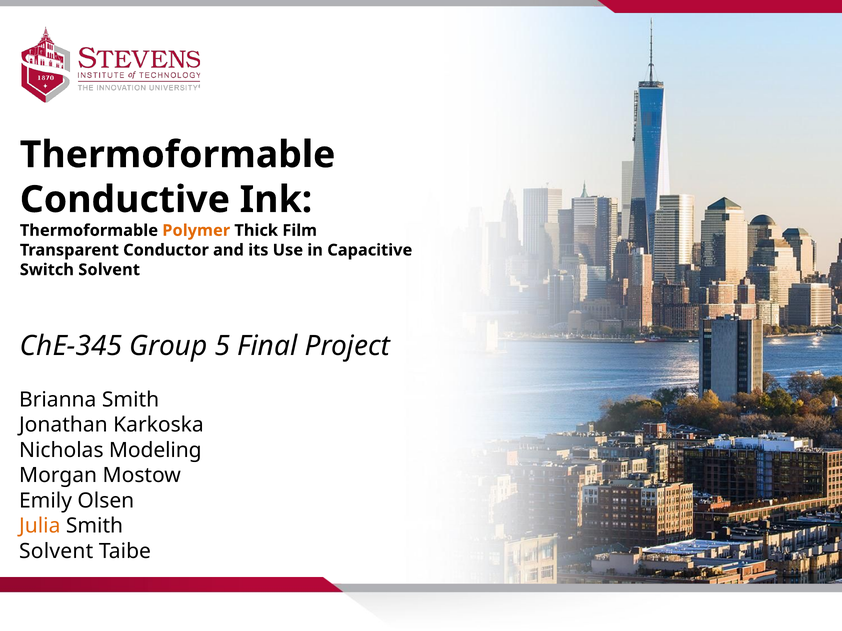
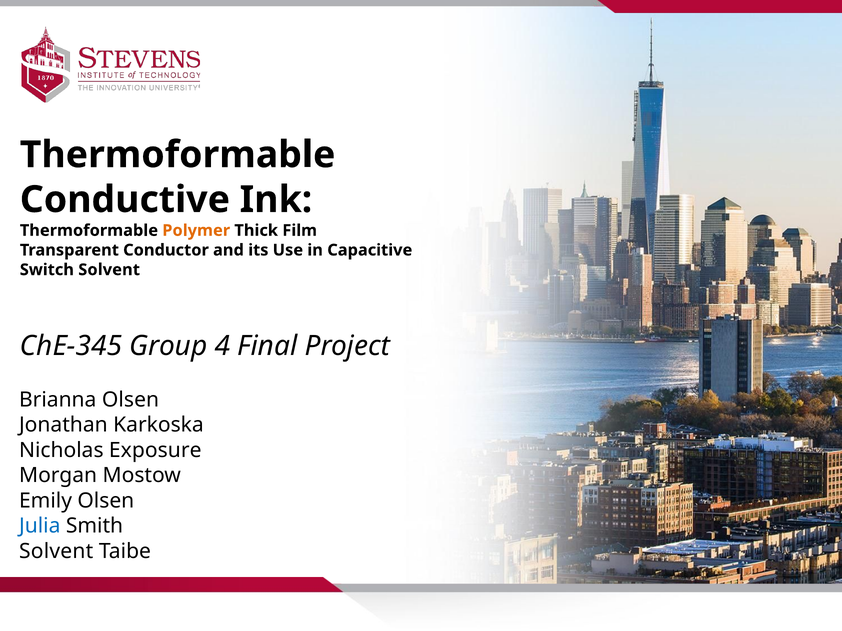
5: 5 -> 4 (222, 346)
Brianna Smith: Smith -> Olsen (130, 400)
Modeling: Modeling -> Exposure (155, 450)
Julia colour: orange -> blue (40, 526)
